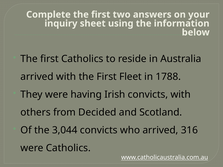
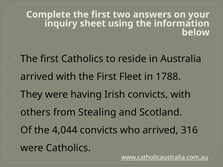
Decided: Decided -> Stealing (97, 112)
3,044: 3,044 -> 4,044 (65, 130)
